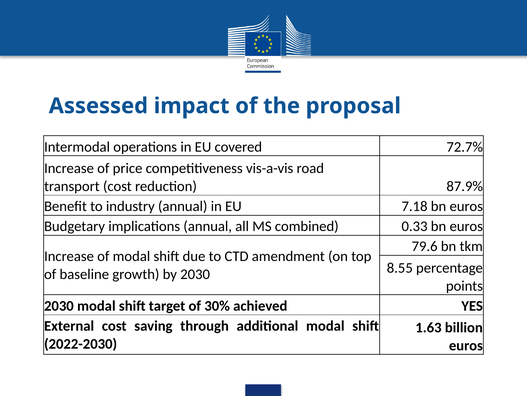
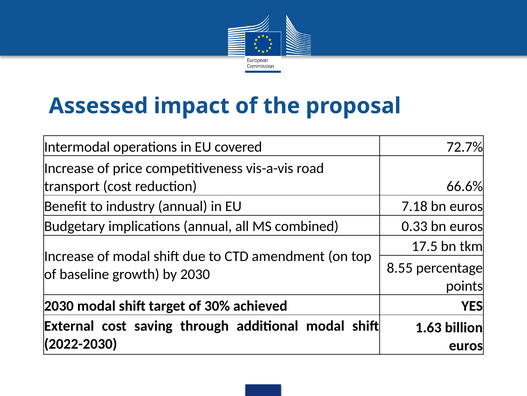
87.9%: 87.9% -> 66.6% (465, 186)
79.6: 79.6 -> 17.5 (425, 246)
